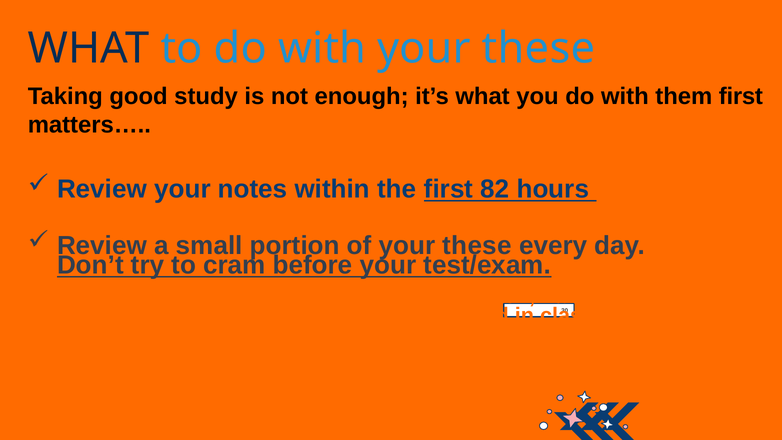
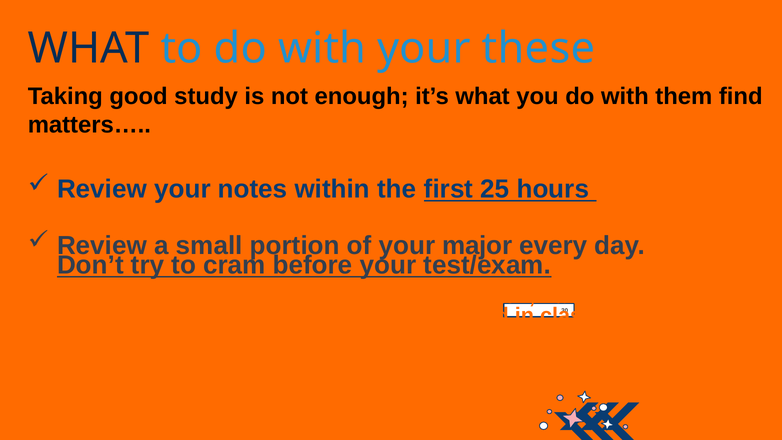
them first: first -> find (741, 96)
82: 82 -> 25 (495, 189)
of your these: these -> major (477, 246)
